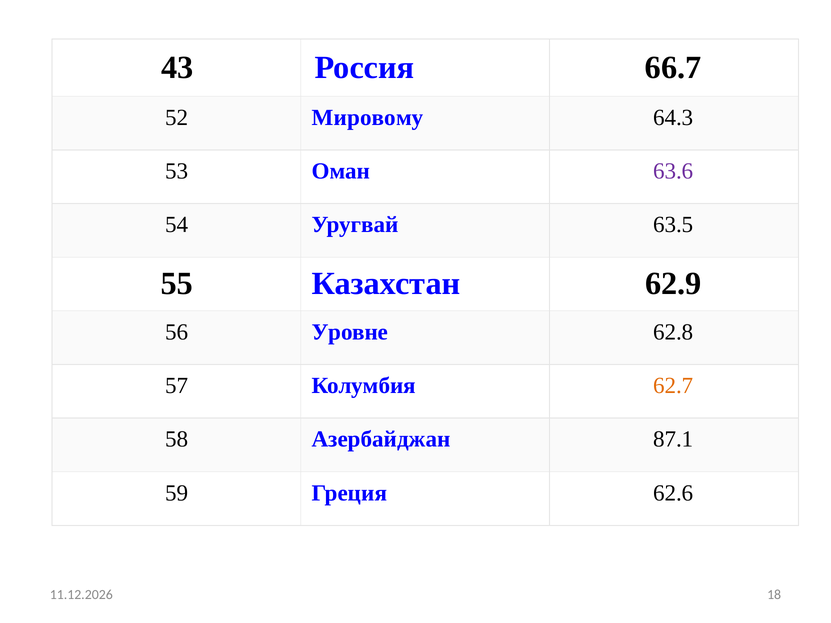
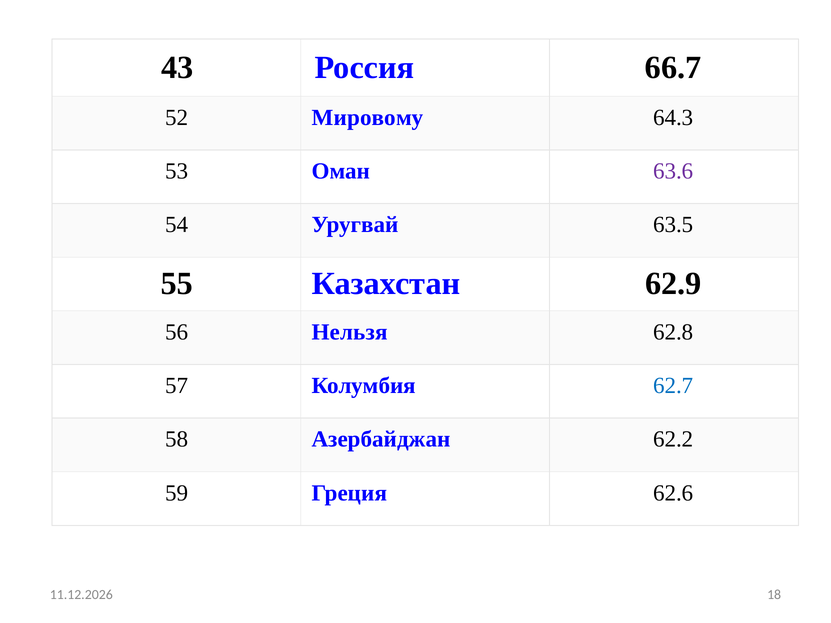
Уровне: Уровне -> Нельзя (350, 332)
62.7 colour: orange -> blue (673, 386)
87.1: 87.1 -> 62.2 (673, 440)
